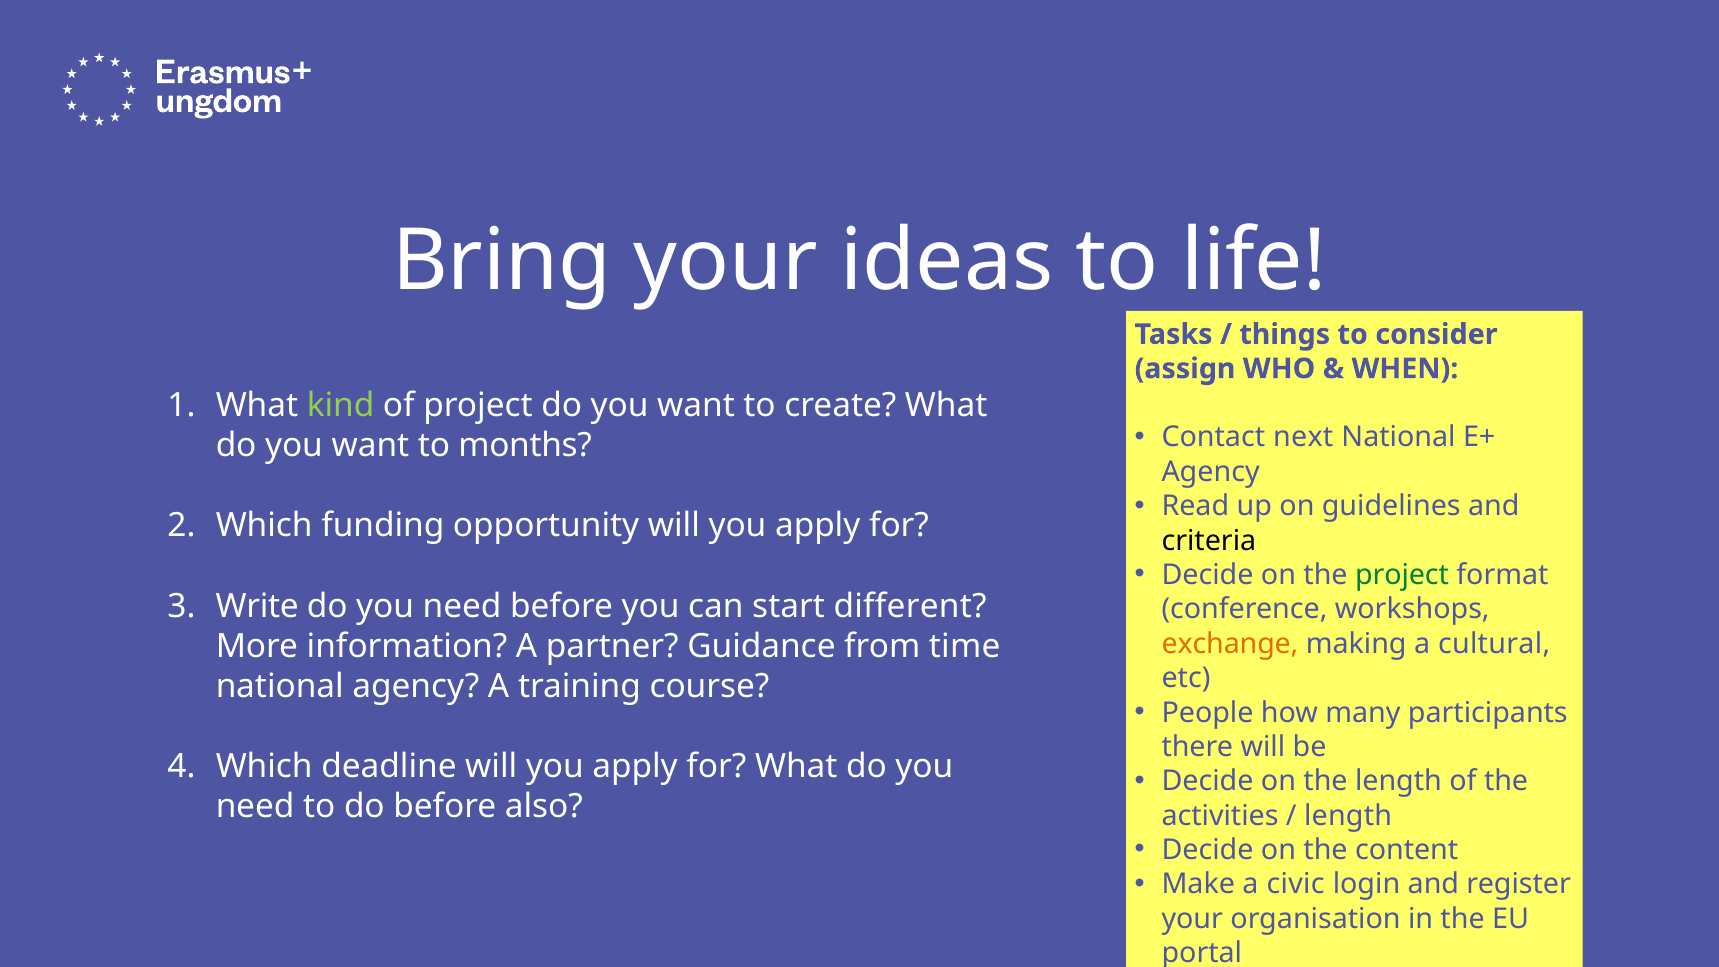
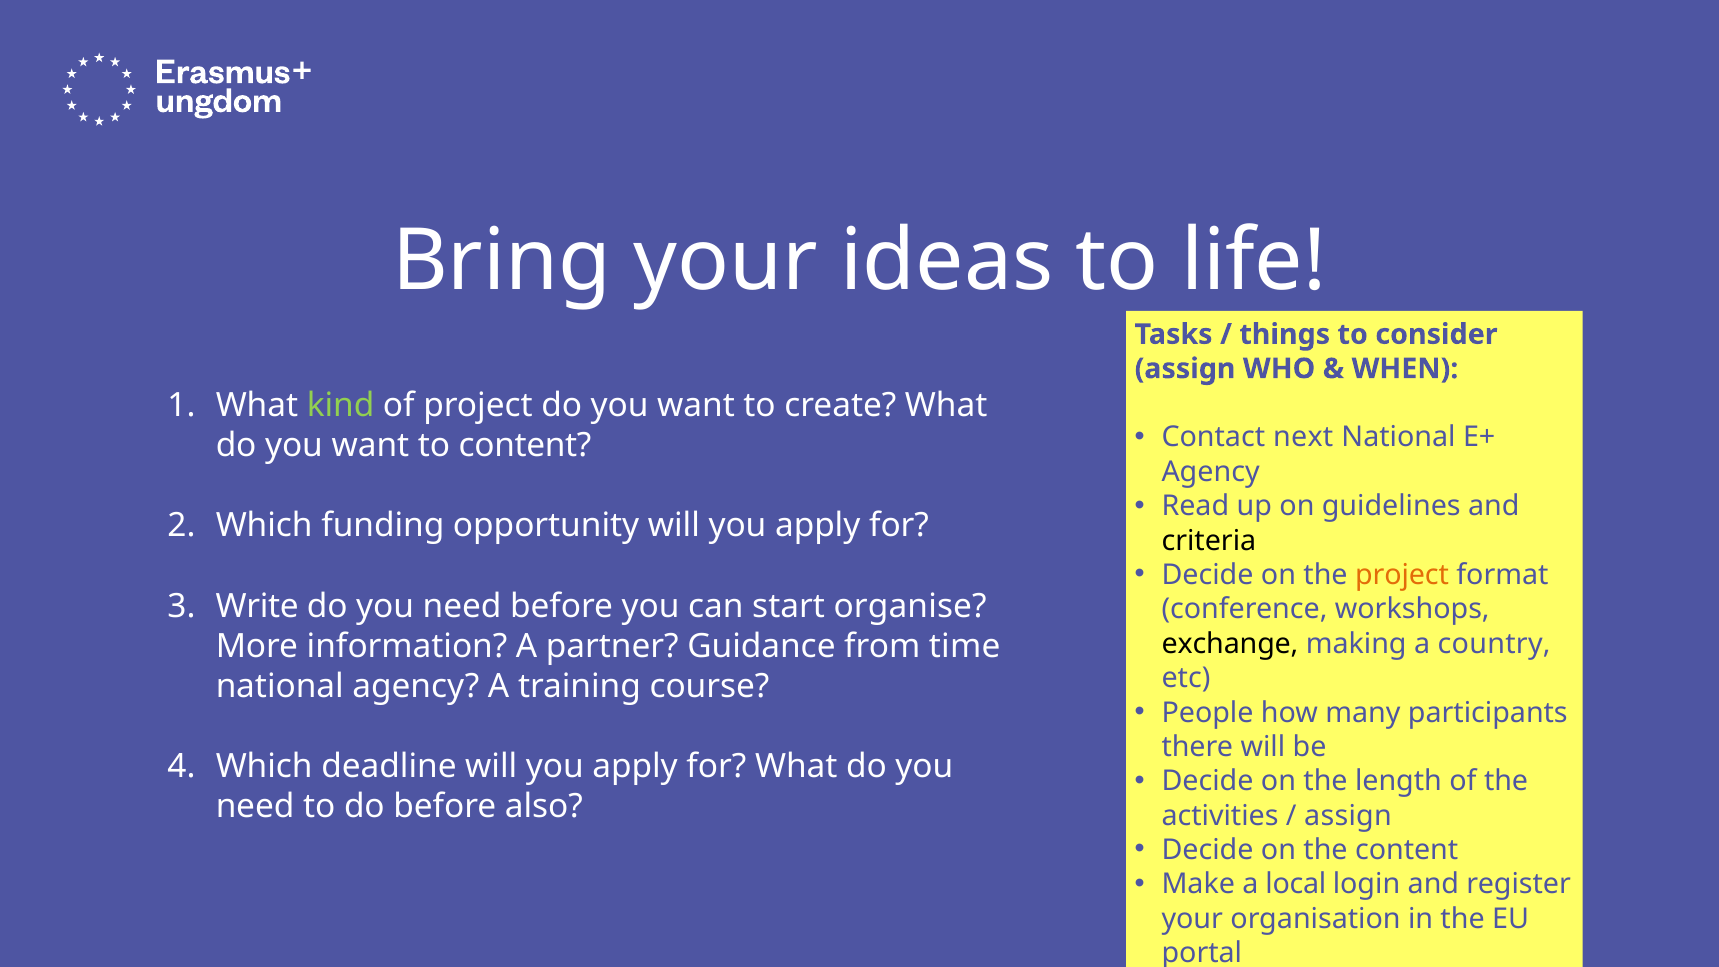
to months: months -> content (525, 446)
project colour: green -> orange (1402, 575)
different: different -> organise (910, 606)
exchange colour: orange -> black (1230, 644)
cultural: cultural -> country (1494, 644)
length: length -> assign (1348, 816)
civic: civic -> local (1296, 884)
